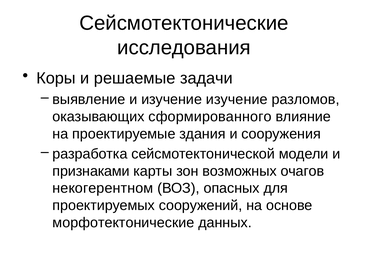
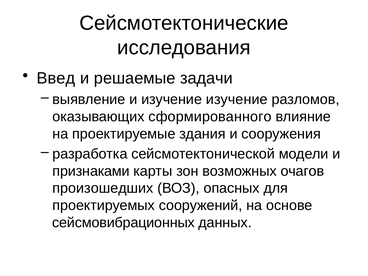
Коры: Коры -> Введ (56, 78)
некогерентном: некогерентном -> произошедших (103, 188)
морфотектонические: морфотектонические -> сейсмовибрационных (123, 223)
